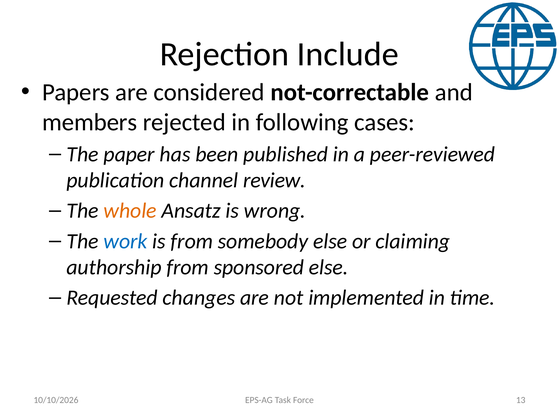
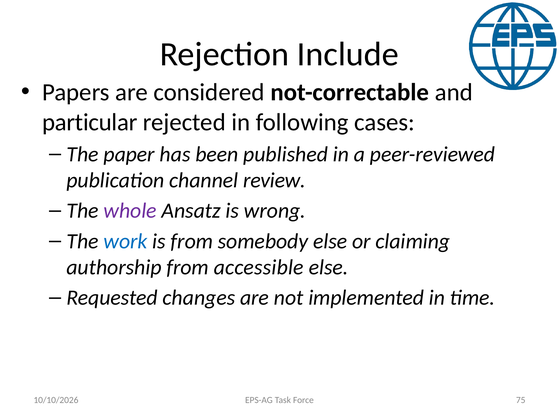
members: members -> particular (90, 122)
whole colour: orange -> purple (130, 211)
sponsored: sponsored -> accessible (259, 267)
13: 13 -> 75 (521, 400)
